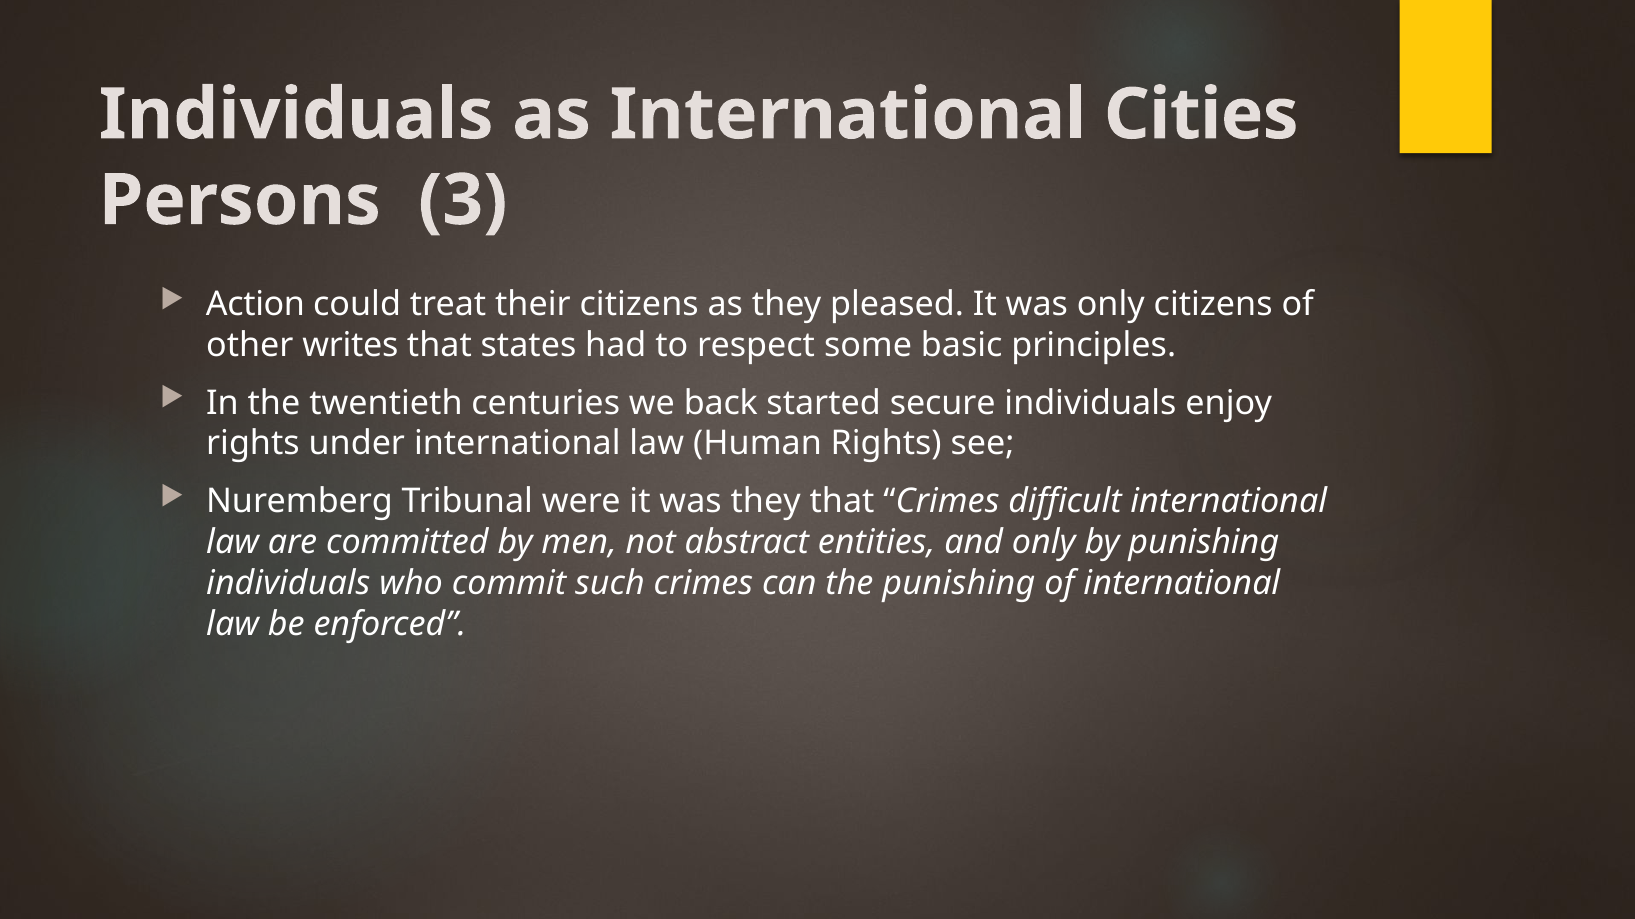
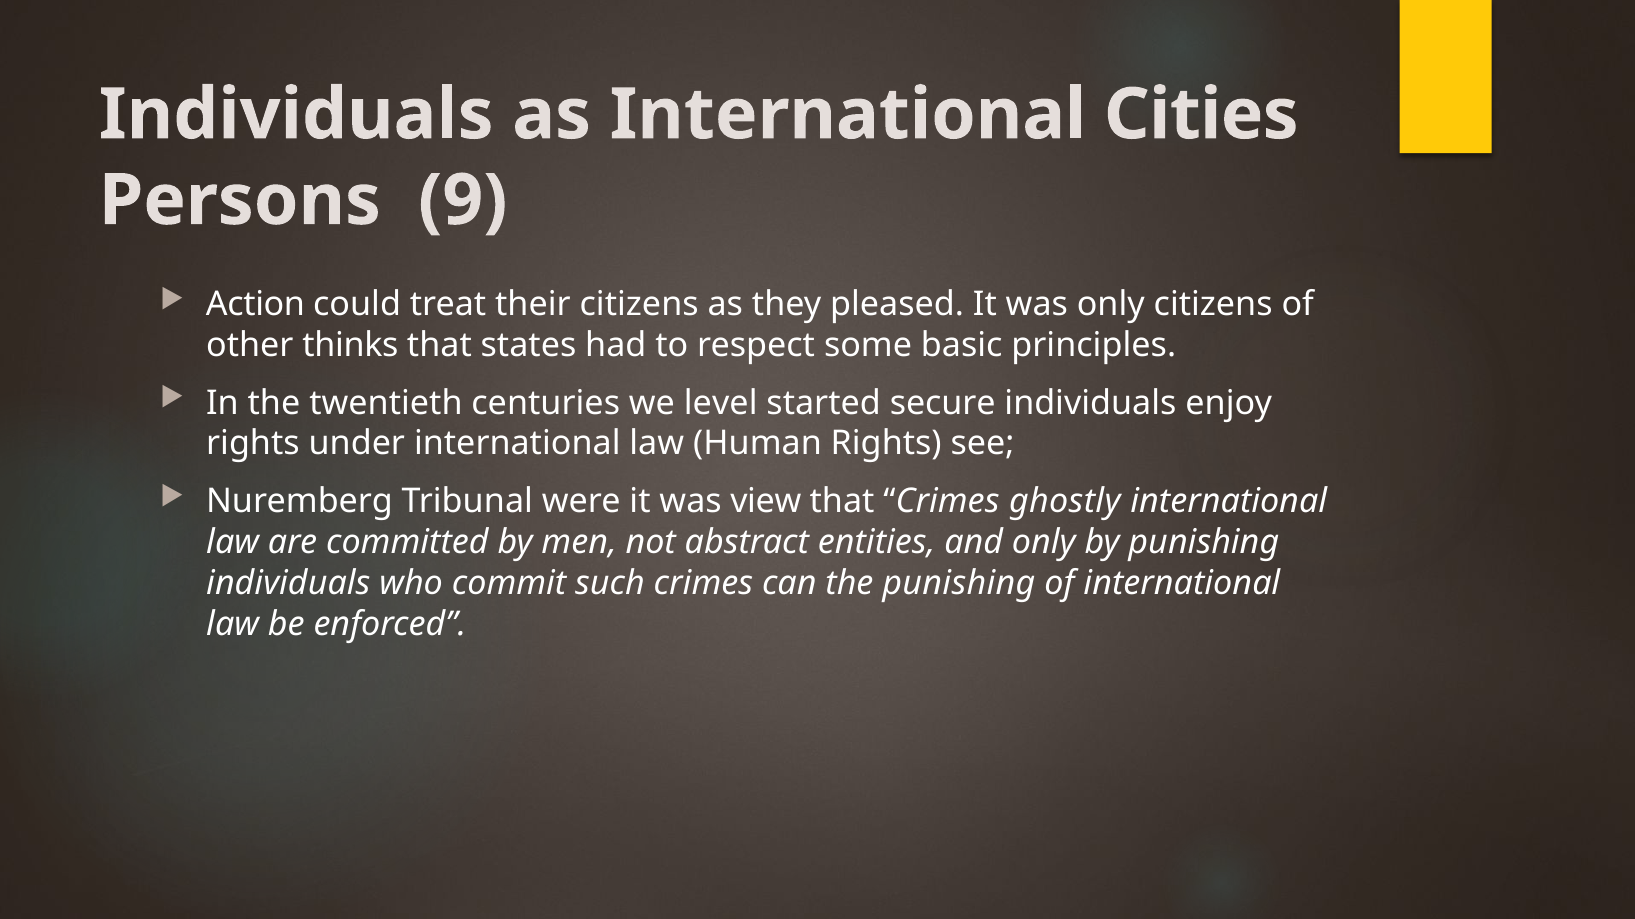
3: 3 -> 9 (463, 201)
writes: writes -> thinks (350, 345)
back: back -> level (721, 403)
was they: they -> view (766, 502)
difficult: difficult -> ghostly (1065, 502)
